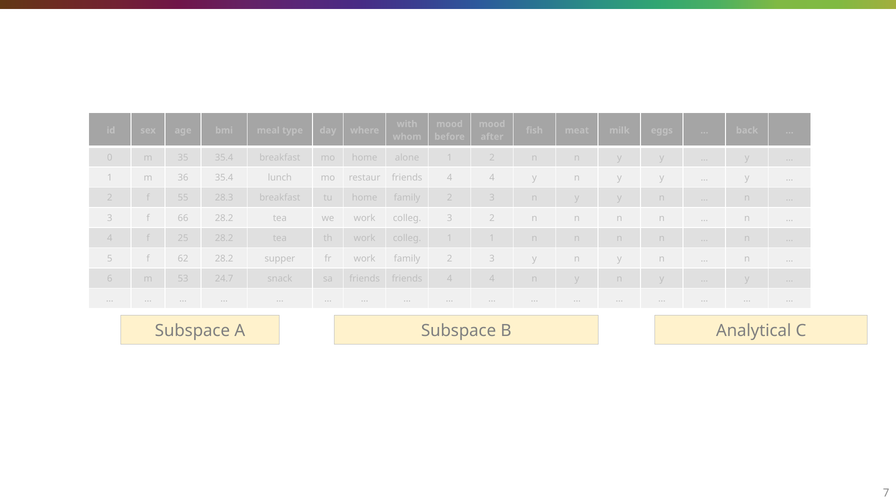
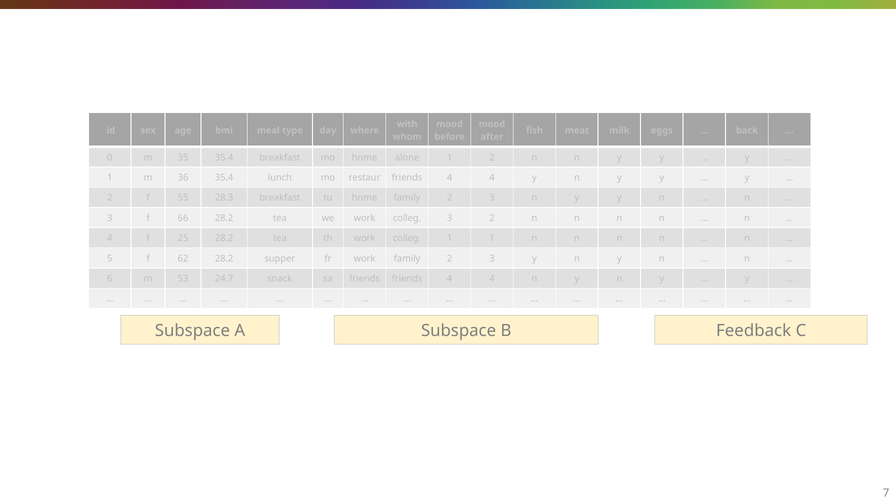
Analytical: Analytical -> Feedback (754, 331)
